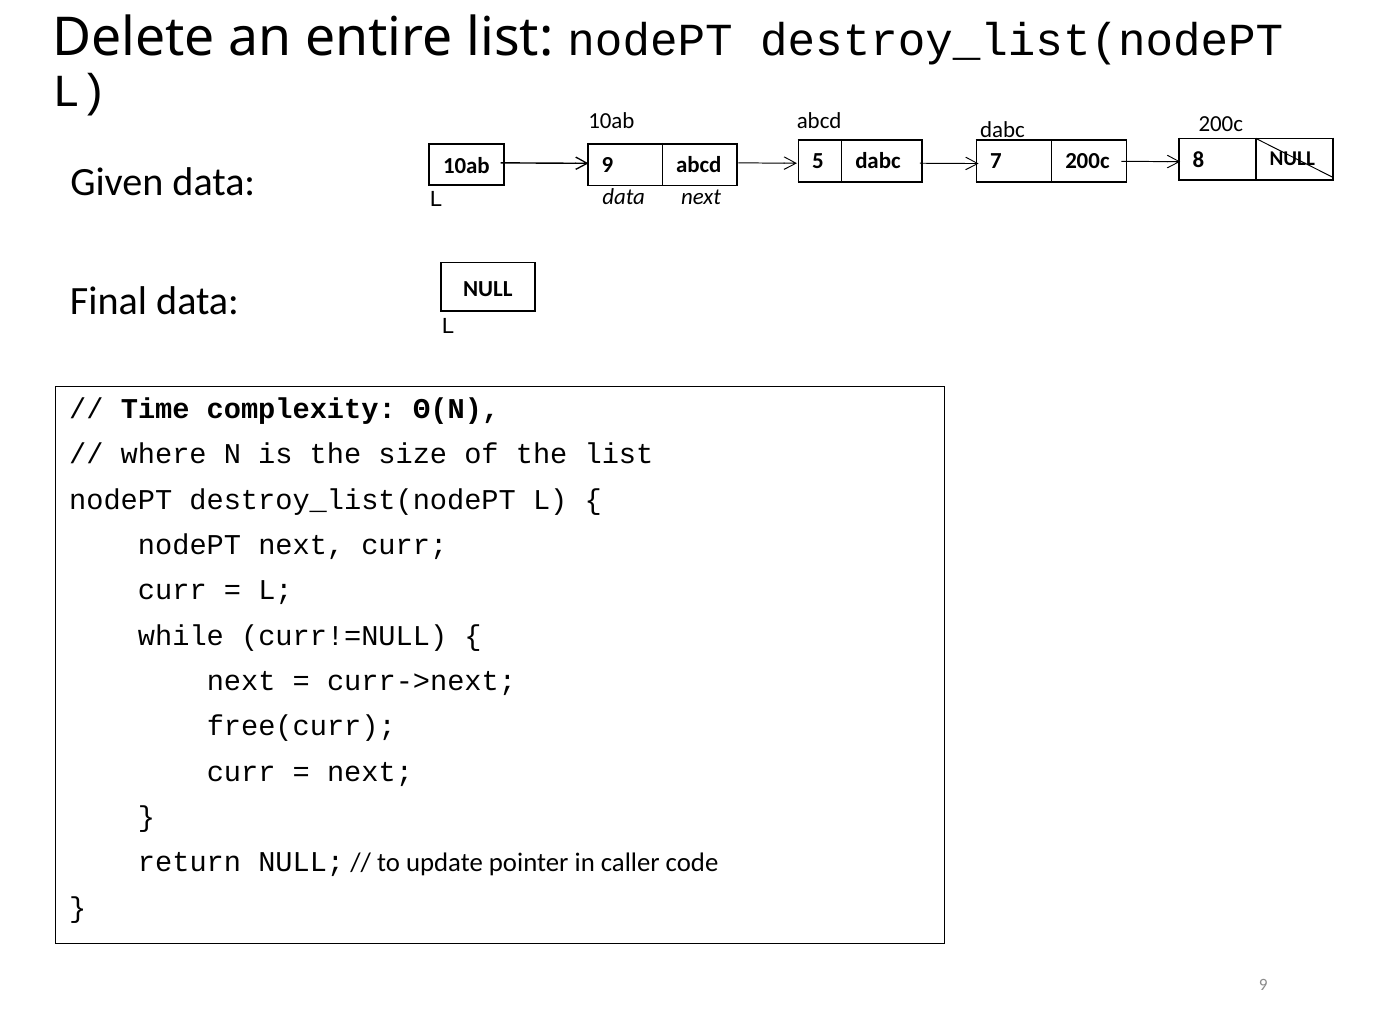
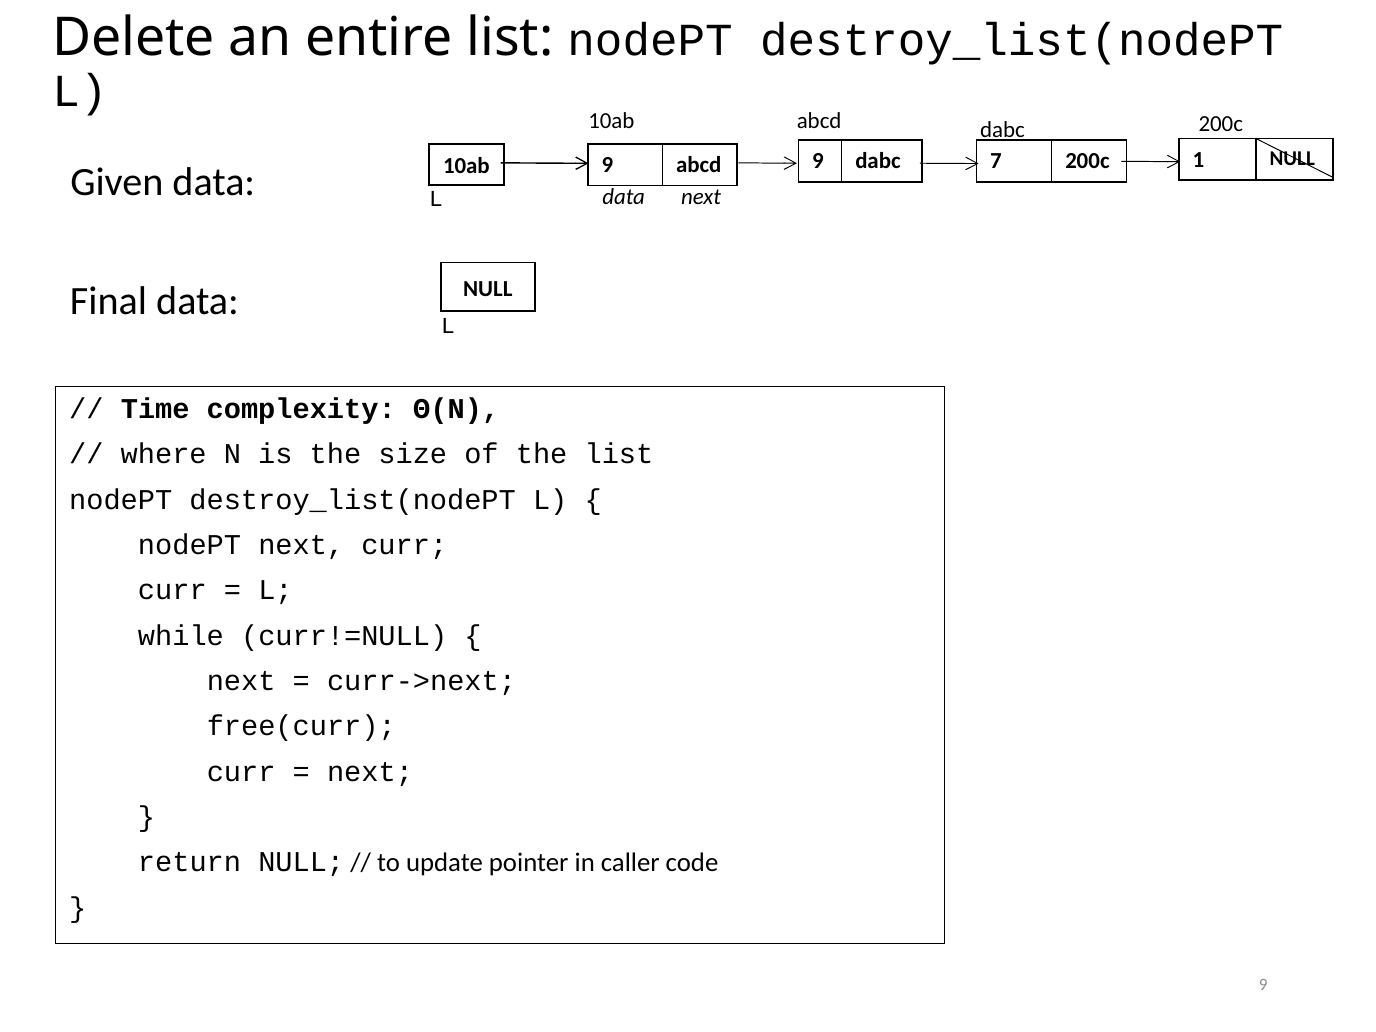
abcd 5: 5 -> 9 (818, 161)
8: 8 -> 1 (1198, 160)
